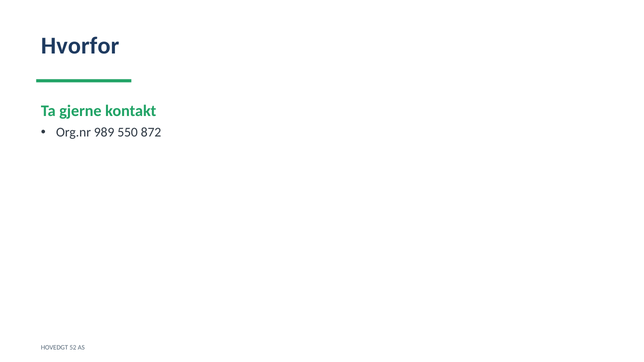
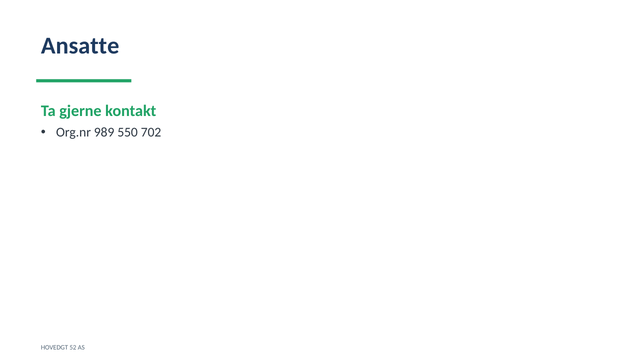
Hvorfor: Hvorfor -> Ansatte (80, 46)
872: 872 -> 702 (151, 132)
